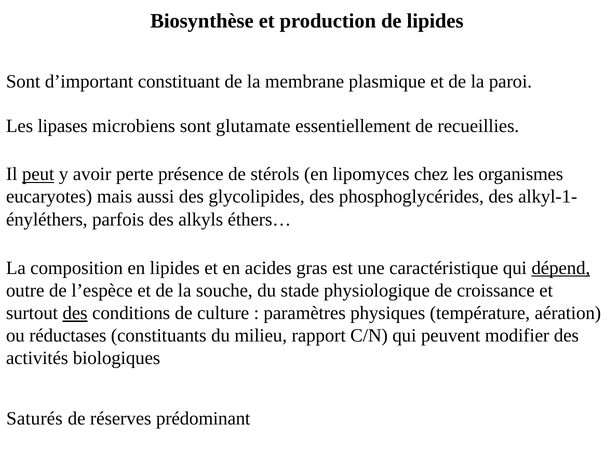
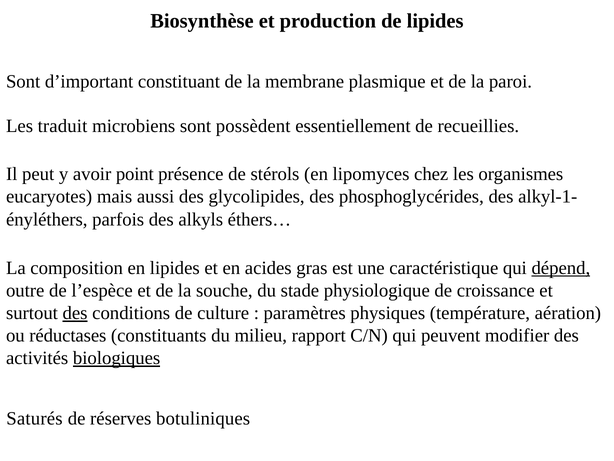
lipases: lipases -> traduit (62, 126)
glutamate: glutamate -> possèdent (253, 126)
peut underline: present -> none (38, 174)
perte: perte -> point (135, 174)
biologiques underline: none -> present (117, 358)
prédominant: prédominant -> botuliniques (203, 418)
